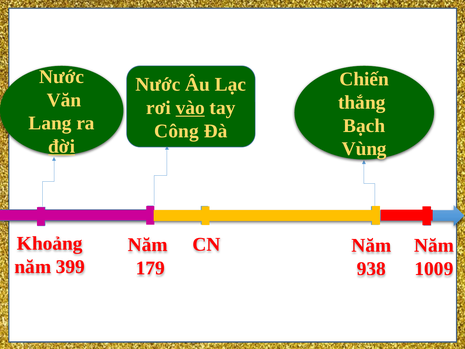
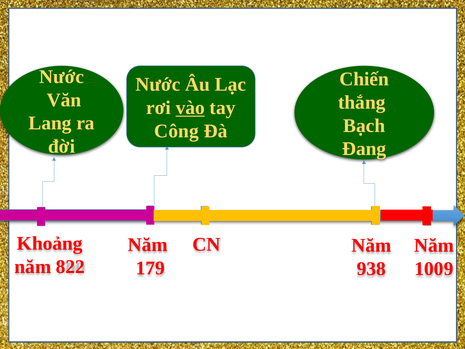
đời underline: present -> none (62, 146)
Vùng: Vùng -> Đang (364, 149)
399: 399 -> 822 (70, 267)
